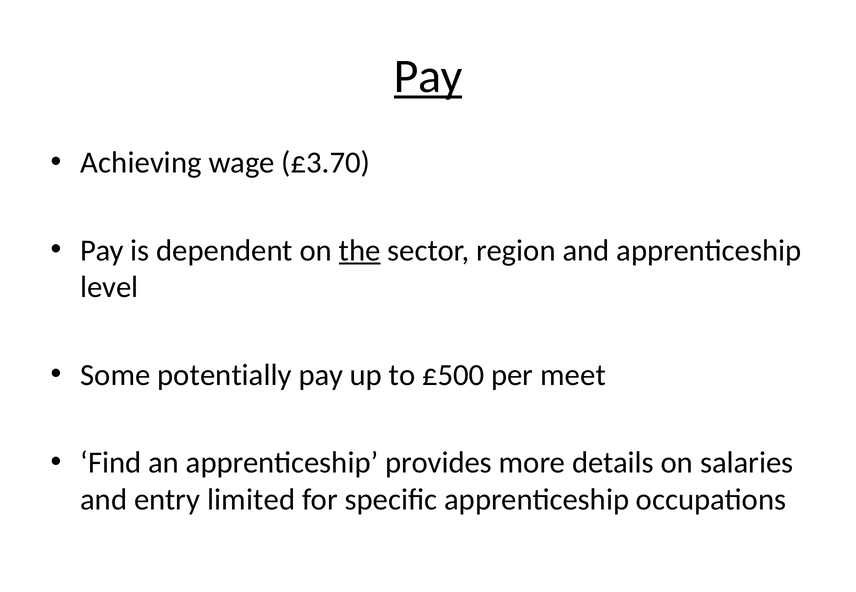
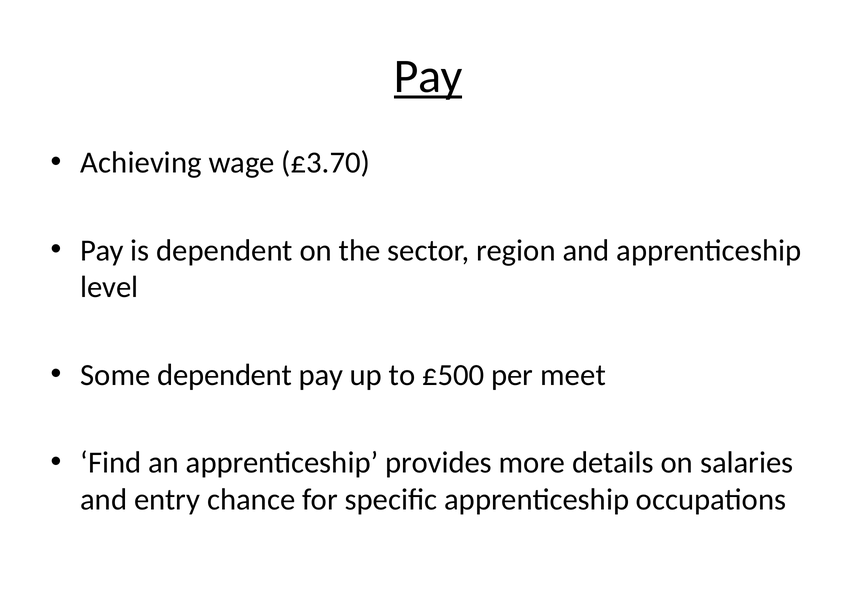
the underline: present -> none (360, 251)
Some potentially: potentially -> dependent (225, 375)
limited: limited -> chance (251, 500)
